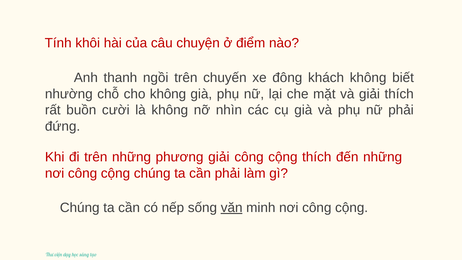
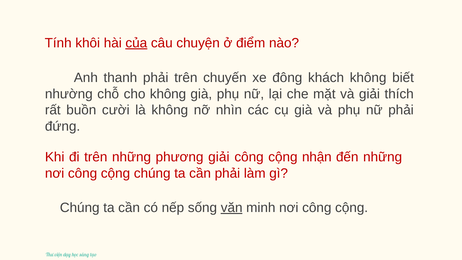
của underline: none -> present (136, 43)
thanh ngồi: ngồi -> phải (156, 78)
cộng thích: thích -> nhận (317, 157)
